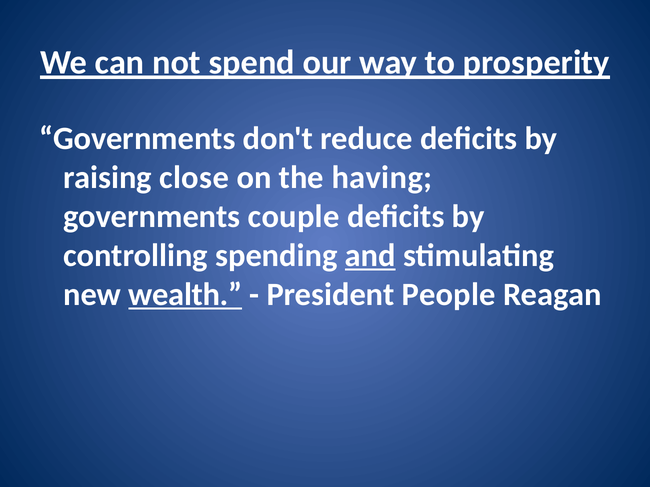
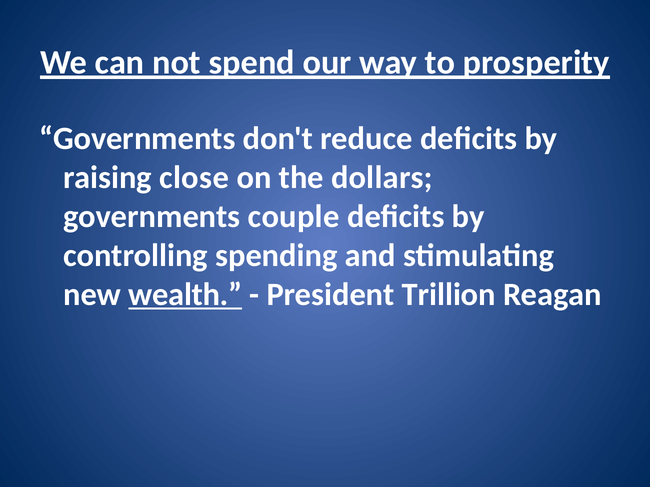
having: having -> dollars (382, 178)
and underline: present -> none (370, 256)
People: People -> Trillion (449, 295)
